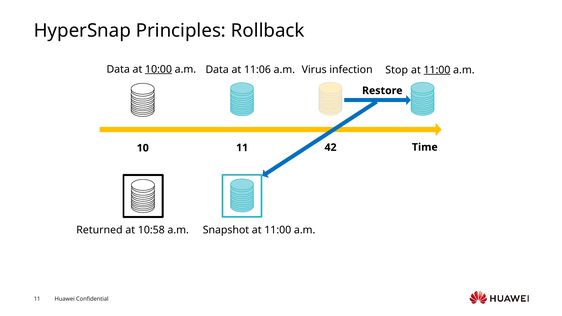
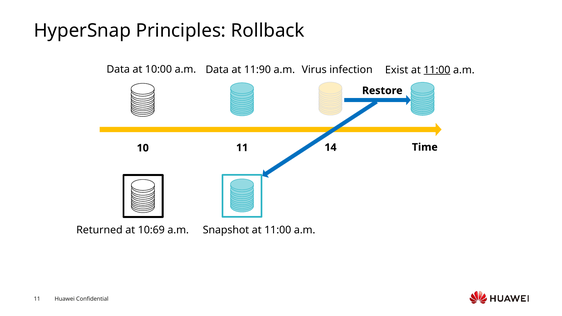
10:00 underline: present -> none (159, 69)
11:06: 11:06 -> 11:90 (257, 70)
Stop: Stop -> Exist (397, 70)
42: 42 -> 14 (331, 147)
10:58: 10:58 -> 10:69 (151, 230)
